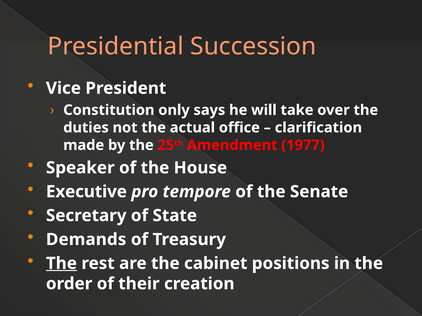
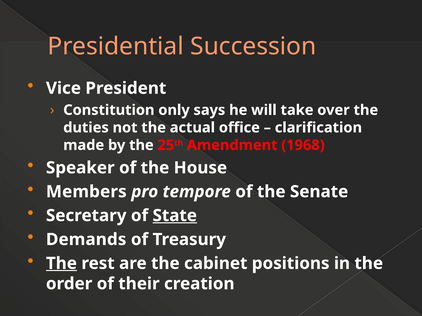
1977: 1977 -> 1968 (303, 145)
Executive: Executive -> Members (86, 192)
State underline: none -> present (175, 216)
